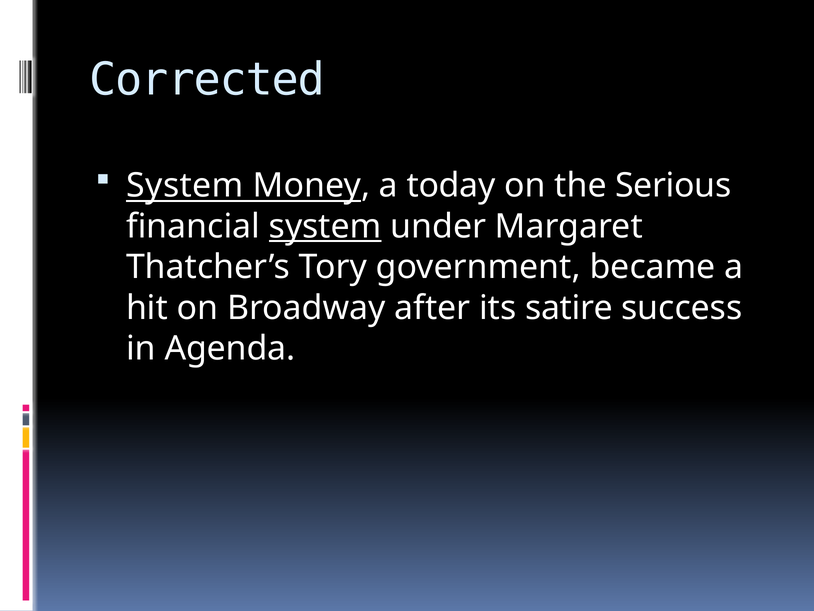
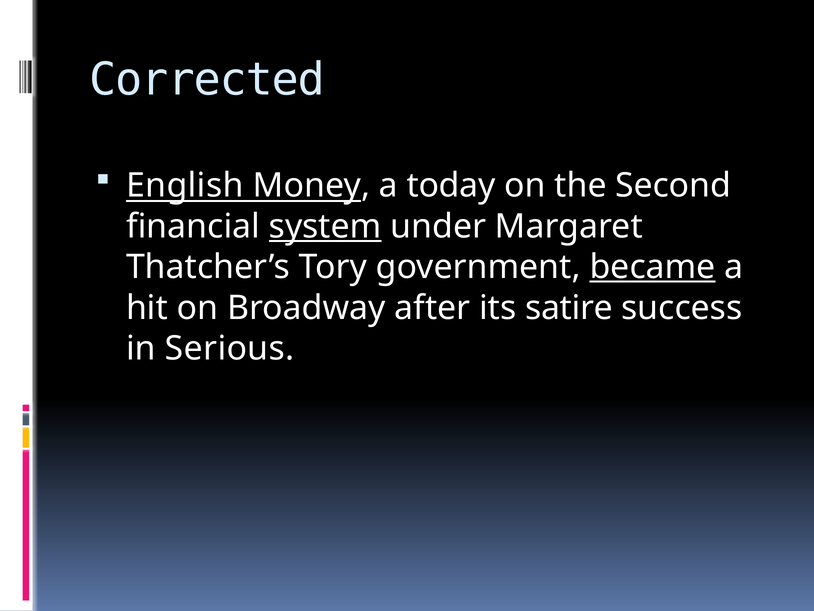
System: System -> English (185, 185)
Serious: Serious -> Second (673, 185)
became underline: none -> present (653, 267)
Agenda: Agenda -> Serious (230, 348)
